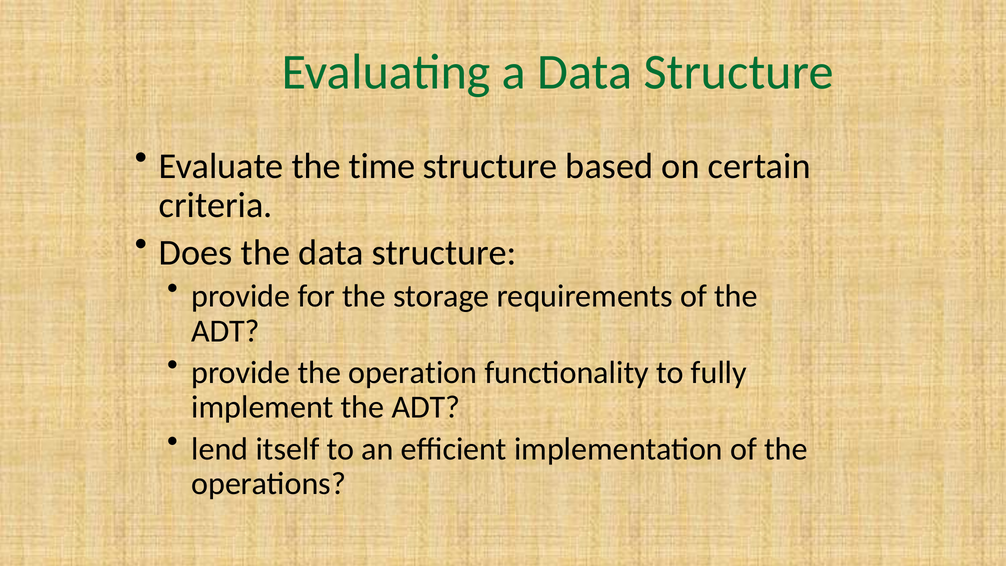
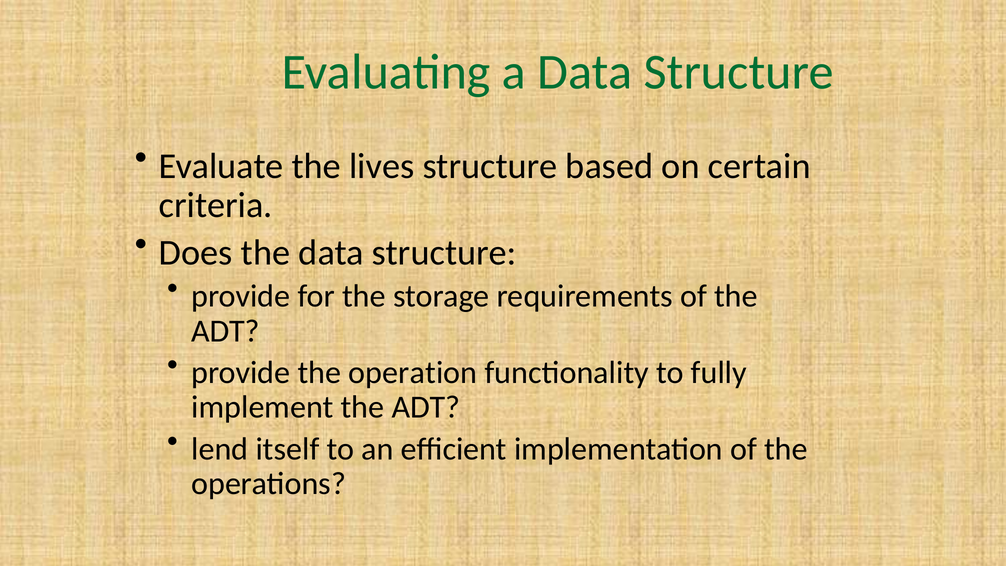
time: time -> lives (382, 166)
